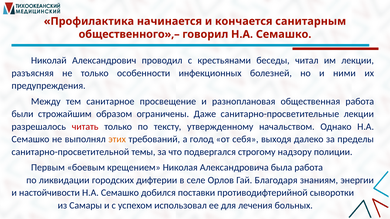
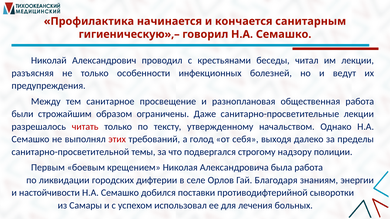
общественного»,–: общественного»,– -> гигиеническую»,– (129, 34)
ними: ними -> ведут (344, 73)
этих colour: orange -> red (117, 139)
